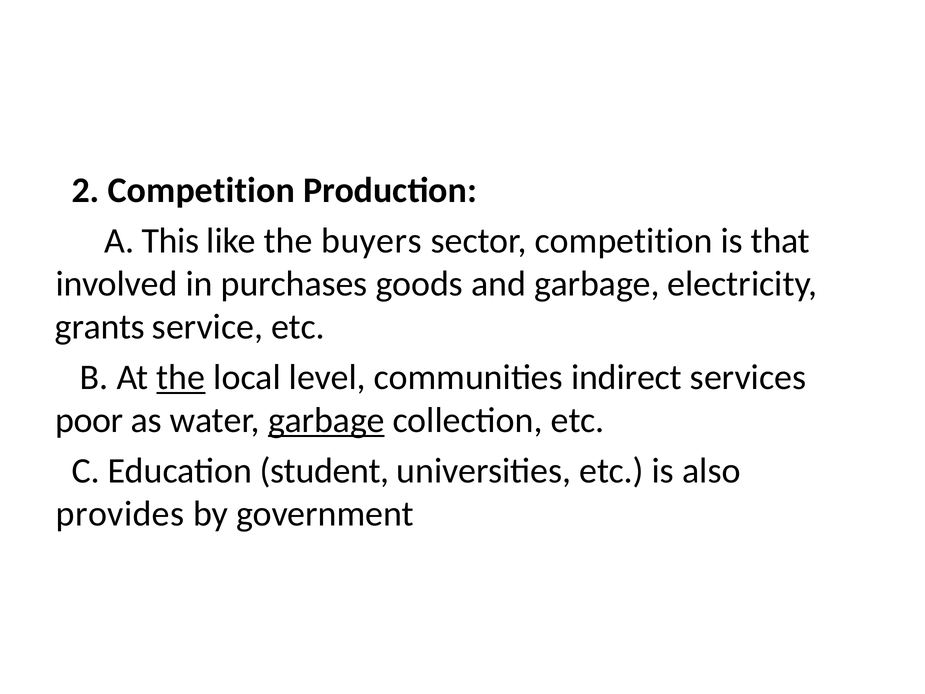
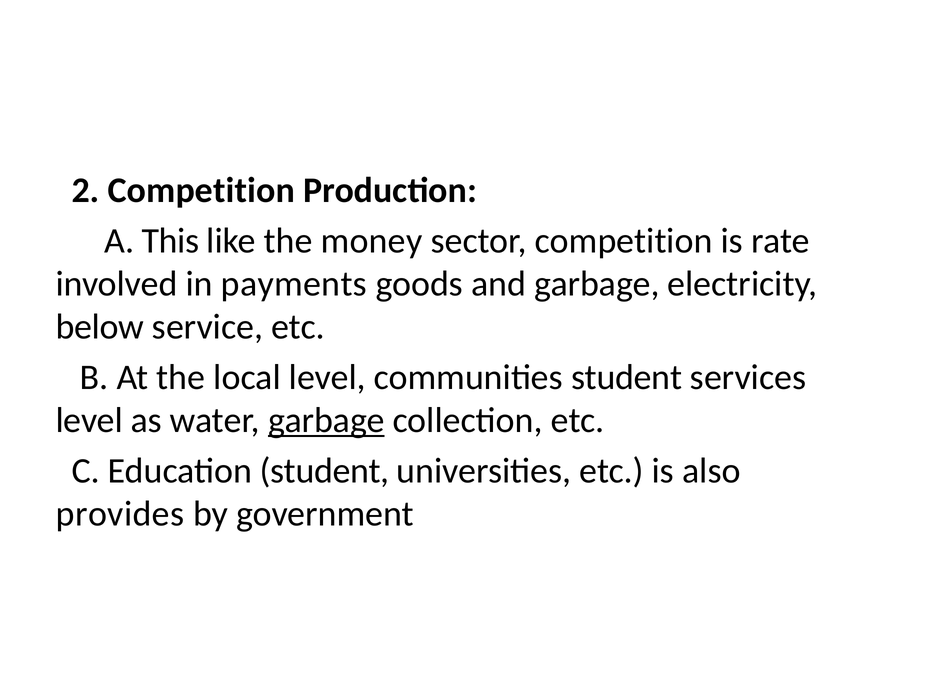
buyers: buyers -> money (372, 241)
that: that -> rate (780, 241)
purchases: purchases -> payments (294, 284)
grants: grants -> below (100, 327)
the underline: present -> none (181, 377)
communities indirect: indirect -> student (627, 377)
poor: poor -> level (89, 420)
